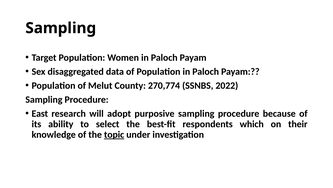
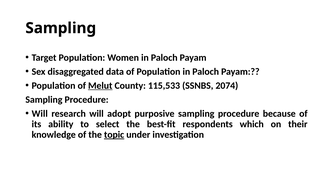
Melut underline: none -> present (100, 85)
270,774: 270,774 -> 115,533 (164, 85)
2022: 2022 -> 2074 (227, 85)
East: East -> Will (40, 113)
